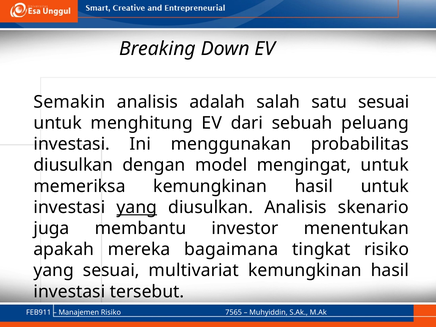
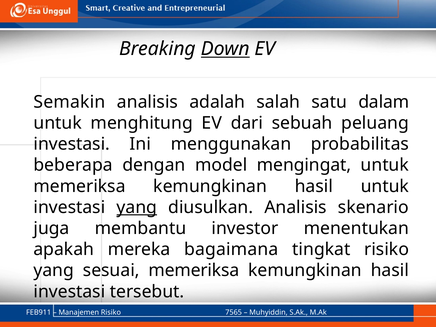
Down underline: none -> present (225, 49)
satu sesuai: sesuai -> dalam (384, 102)
diusulkan: diusulkan -> beberapa (73, 165)
sesuai multivariat: multivariat -> memeriksa (194, 271)
